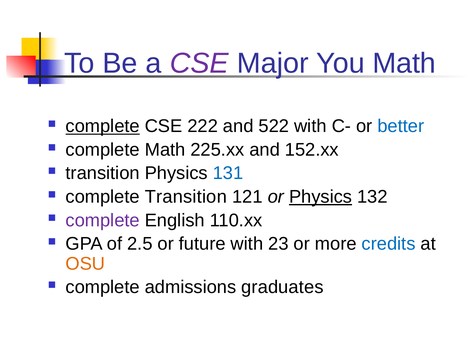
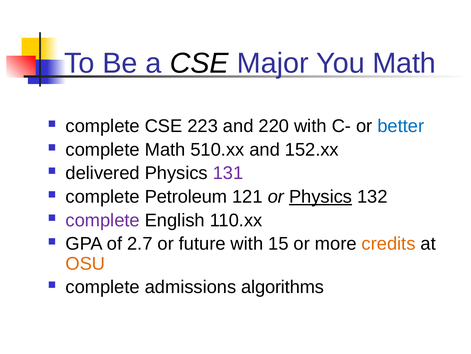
CSE colour: purple -> black (199, 63)
complete underline: present -> none (103, 126)
222: 222 -> 223 (203, 126)
522: 522 -> 220 (274, 126)
225.xx: 225.xx -> 510.xx (217, 149)
transition: transition -> delivered (103, 173)
131 colour: blue -> purple (228, 173)
complete Transition: Transition -> Petroleum (186, 196)
2.5: 2.5 -> 2.7 (140, 243)
23: 23 -> 15 (278, 243)
credits colour: blue -> orange (389, 243)
graduates: graduates -> algorithms (283, 287)
